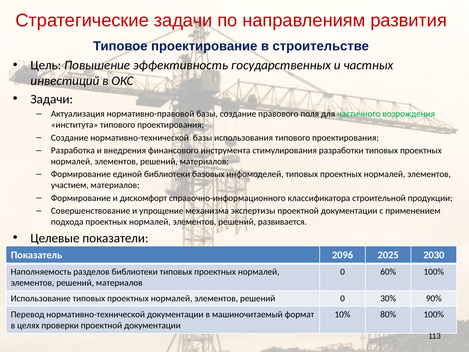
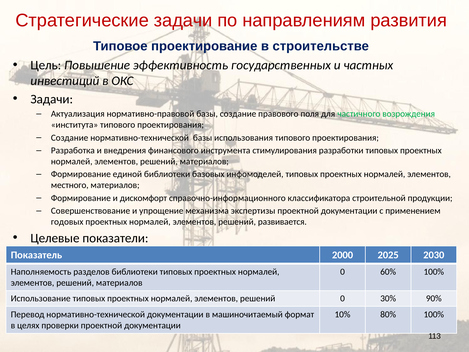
участием: участием -> местного (70, 185)
подхода: подхода -> годовых (67, 222)
2096: 2096 -> 2000 (343, 255)
